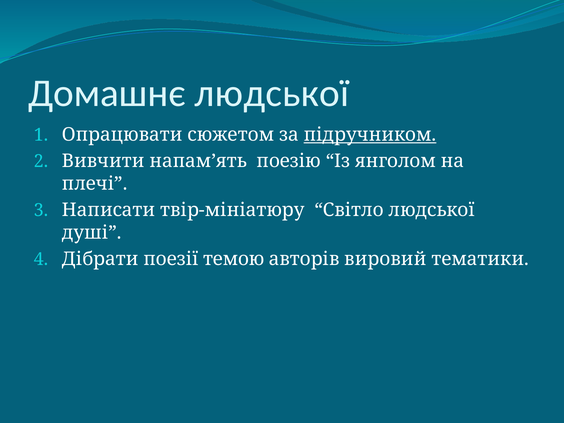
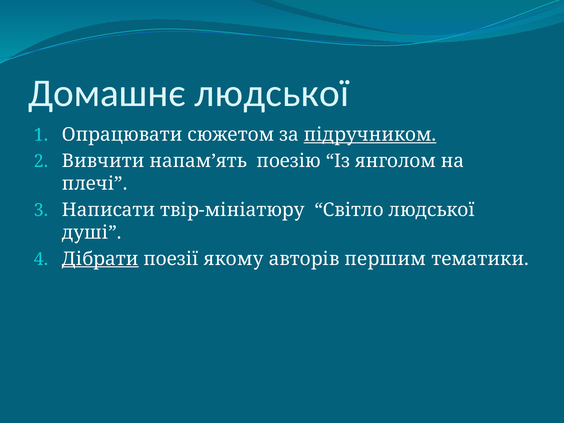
Дібрати underline: none -> present (100, 259)
темою: темою -> якому (234, 259)
вировий: вировий -> першим (385, 259)
